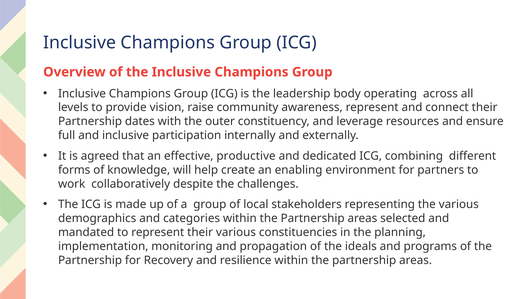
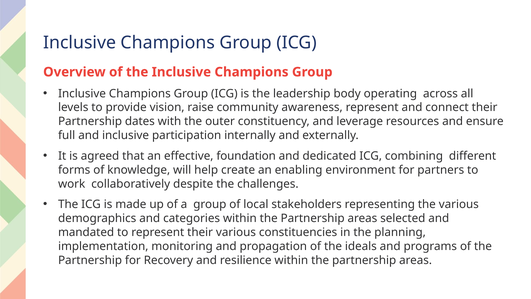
productive: productive -> foundation (246, 156)
